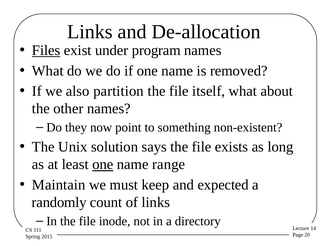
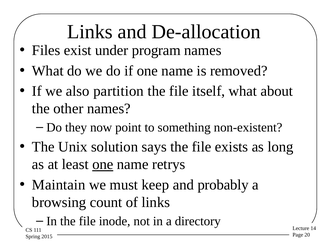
Files underline: present -> none (46, 50)
range: range -> retrys (169, 164)
expected: expected -> probably (223, 185)
randomly: randomly -> browsing (59, 202)
